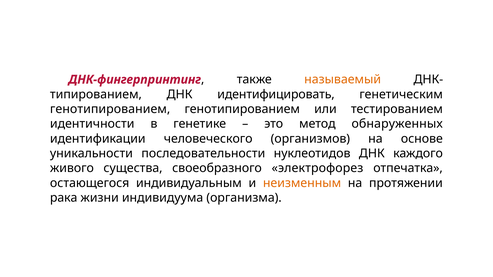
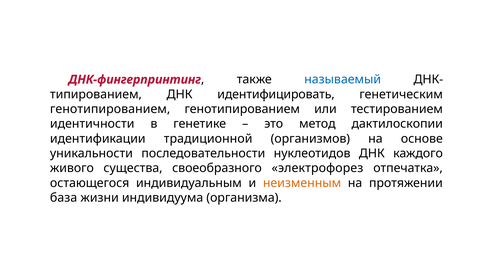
называемый colour: orange -> blue (343, 80)
обнаруженных: обнаруженных -> дактилоскопии (397, 124)
человеческого: человеческого -> традиционной (208, 139)
рака: рака -> база (64, 198)
